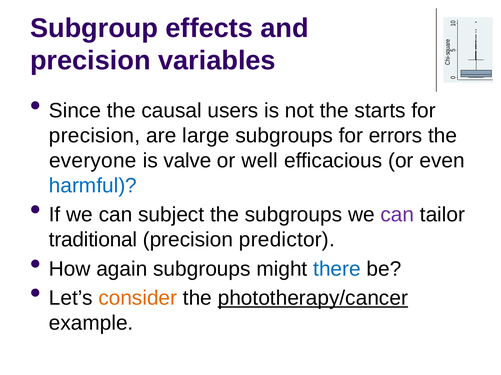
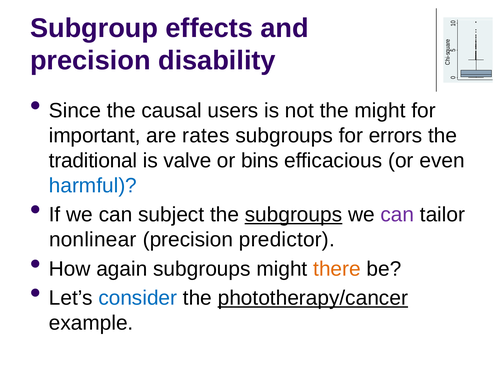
variables: variables -> disability (217, 61)
the starts: starts -> might (380, 111)
precision: precision -> important (95, 136)
large: large -> rates (206, 136)
everyone: everyone -> traditional (93, 161)
well: well -> bins (260, 161)
subgroups underline: none -> present (293, 215)
traditional: traditional -> nonlinear (93, 240)
there colour: blue -> orange (337, 269)
consider colour: orange -> blue (138, 299)
